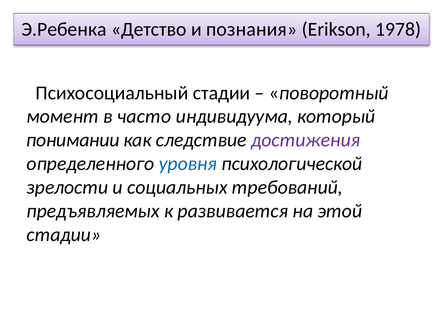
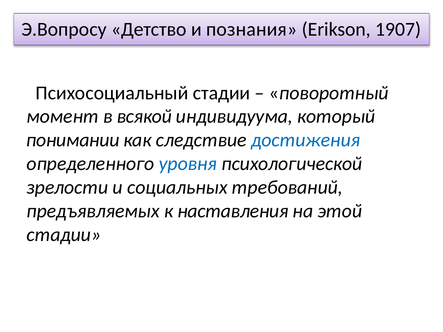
Э.Ребенка: Э.Ребенка -> Э.Вопросу (64, 29)
1978: 1978 -> 1907 (398, 29)
часто: часто -> всякой (144, 117)
достижения colour: purple -> blue (306, 140)
развивается: развивается -> наставления (233, 211)
